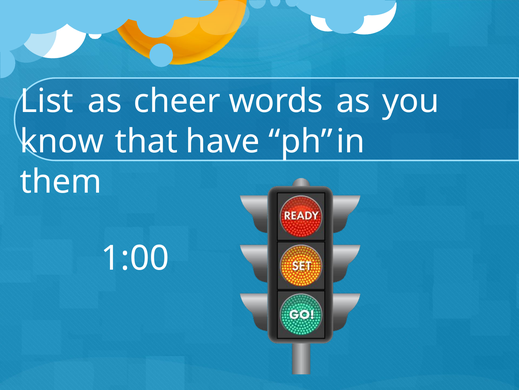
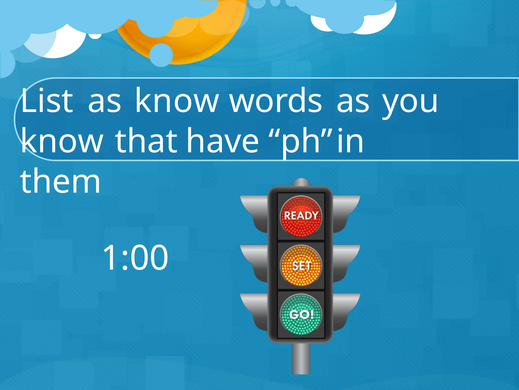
as cheer: cheer -> know (177, 101)
